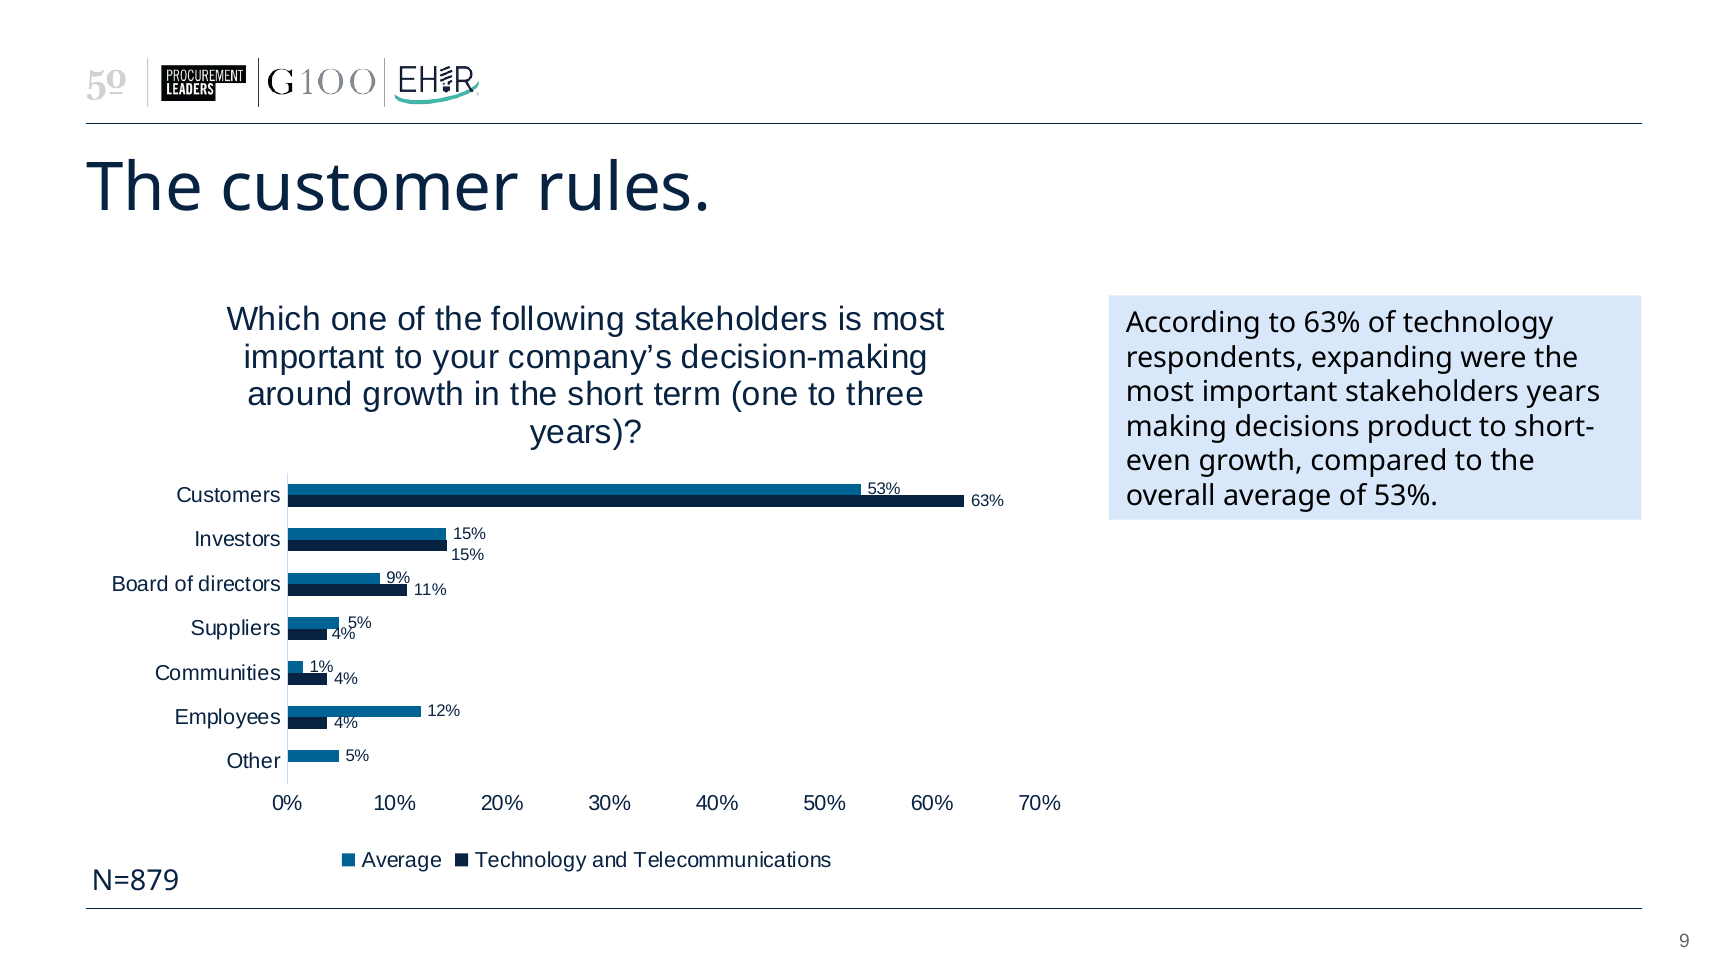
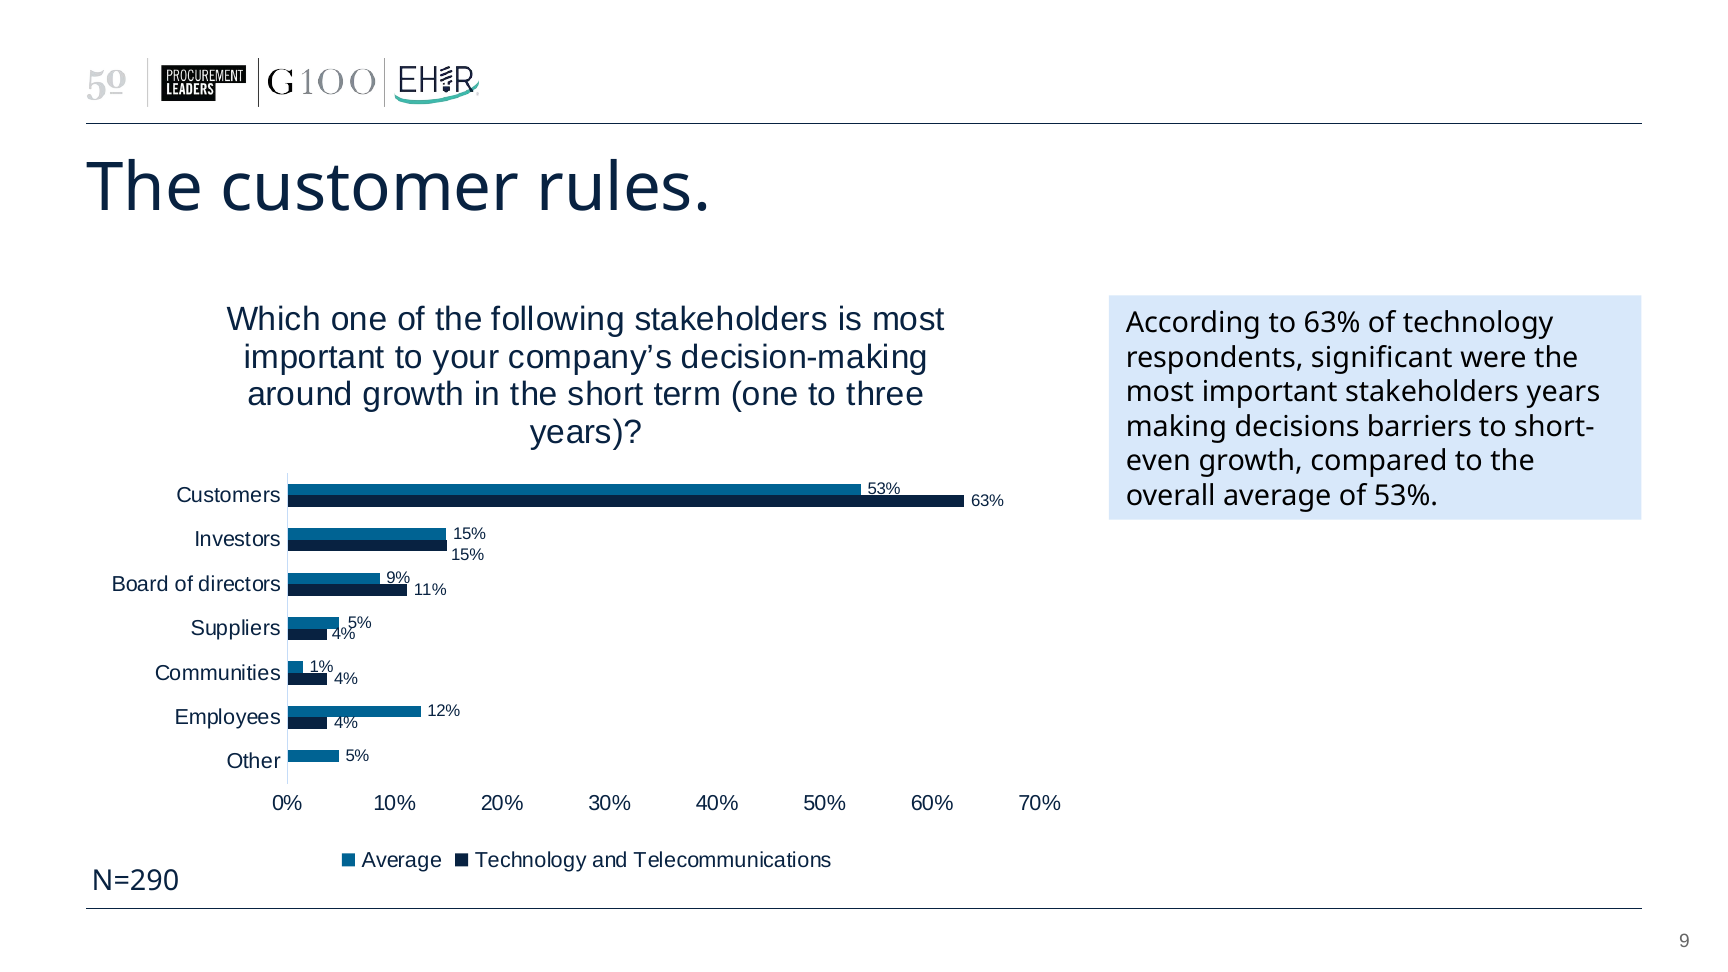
expanding: expanding -> significant (1382, 358)
product: product -> barriers (1419, 427)
N=879: N=879 -> N=290 (135, 881)
